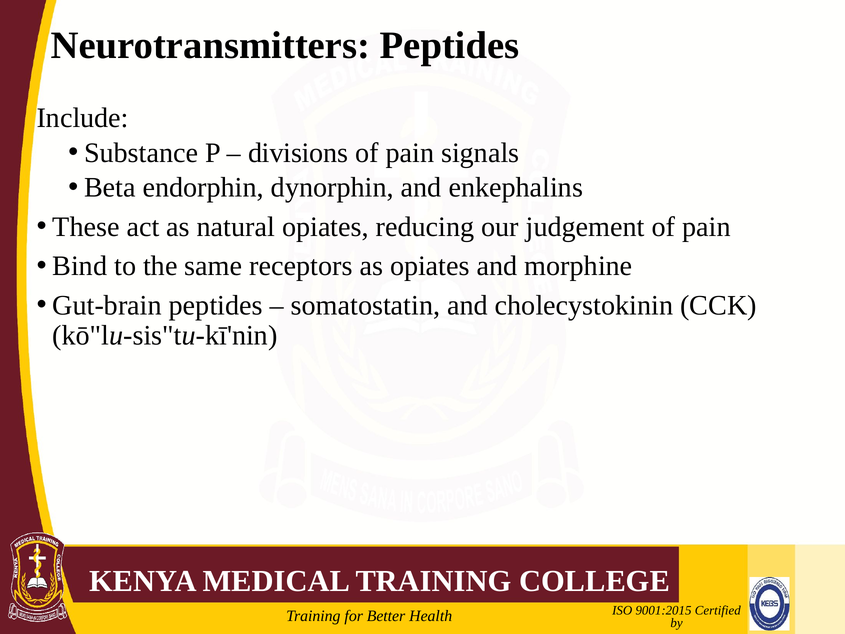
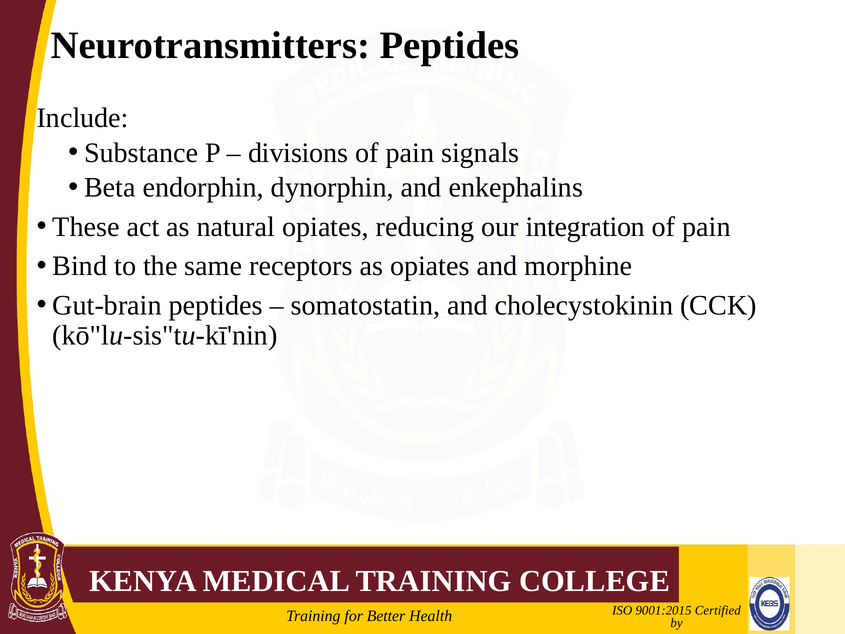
judgement: judgement -> integration (585, 227)
